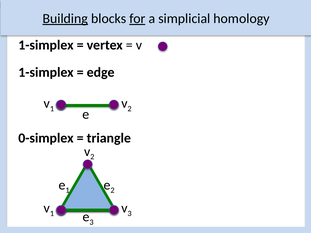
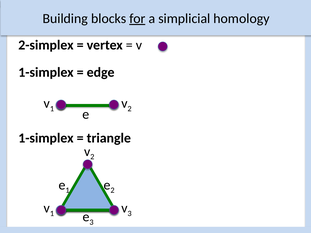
Building underline: present -> none (65, 19)
1-simplex: 1-simplex -> 2-simplex (46, 45)
0-simplex: 0-simplex -> 1-simplex (46, 138)
